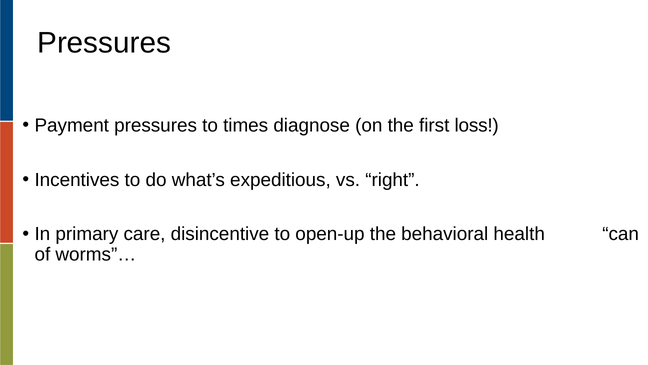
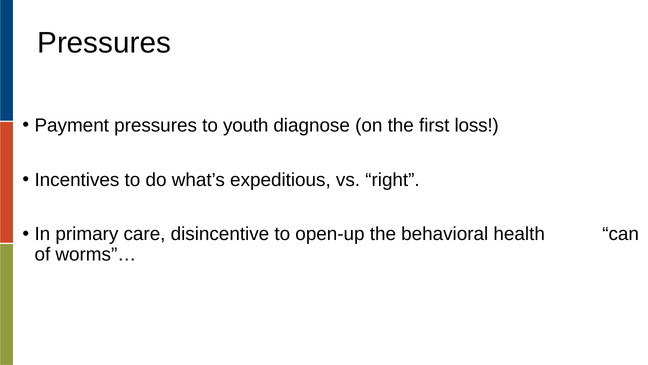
times: times -> youth (246, 125)
